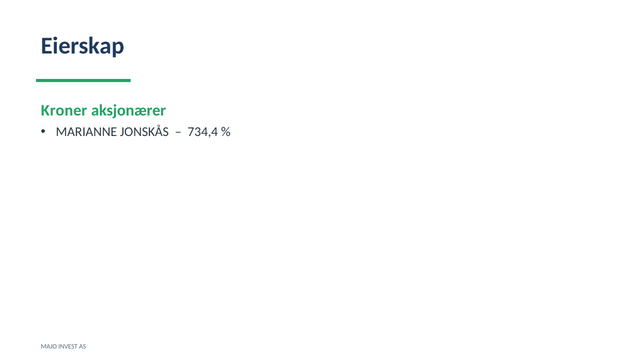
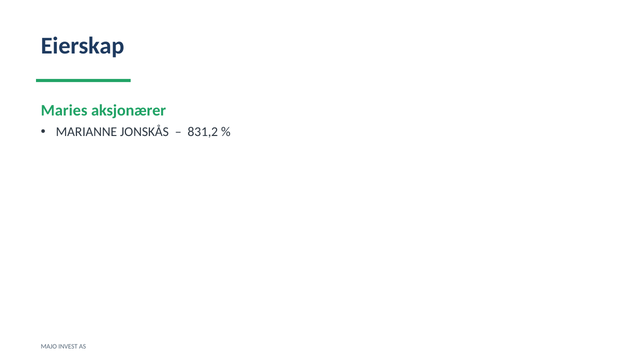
Kroner: Kroner -> Maries (64, 110)
734,4: 734,4 -> 831,2 (203, 132)
